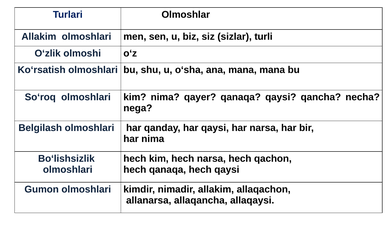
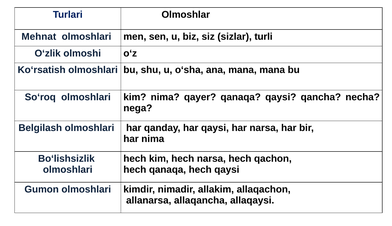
Allakim: Allakim -> Mеhnat (39, 37)
